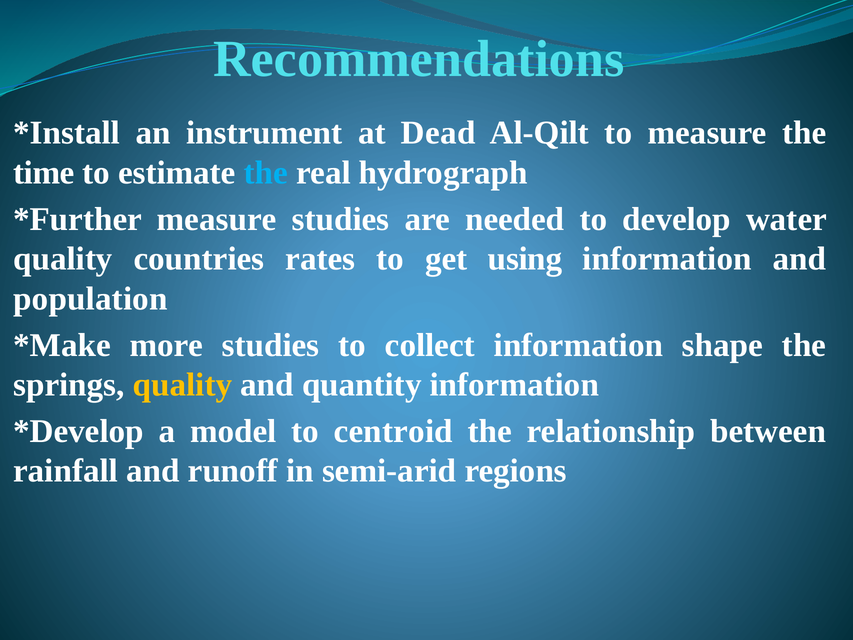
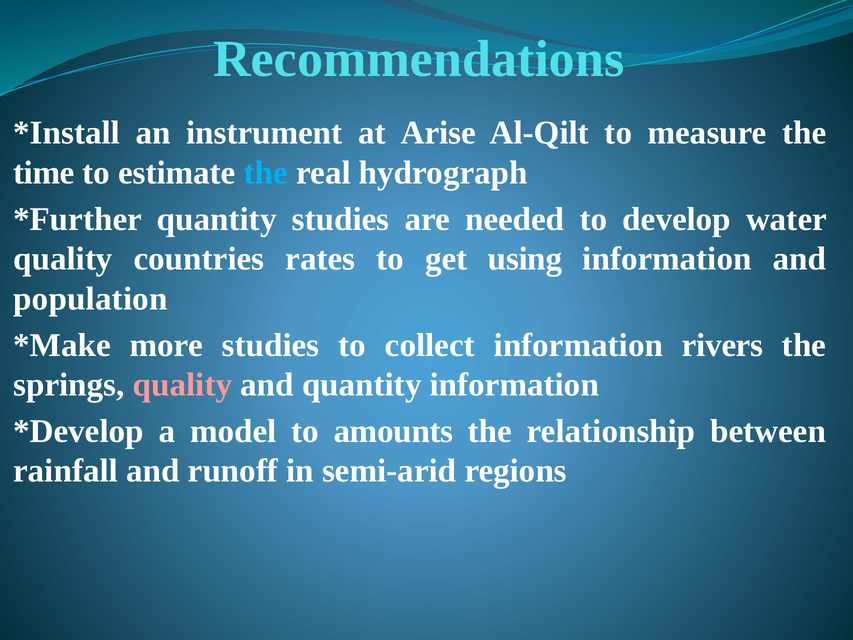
Dead: Dead -> Arise (438, 133)
measure: measure -> quantity (217, 219)
shape: shape -> rivers (723, 345)
quality colour: yellow -> pink (182, 385)
centroid: centroid -> amounts (394, 431)
